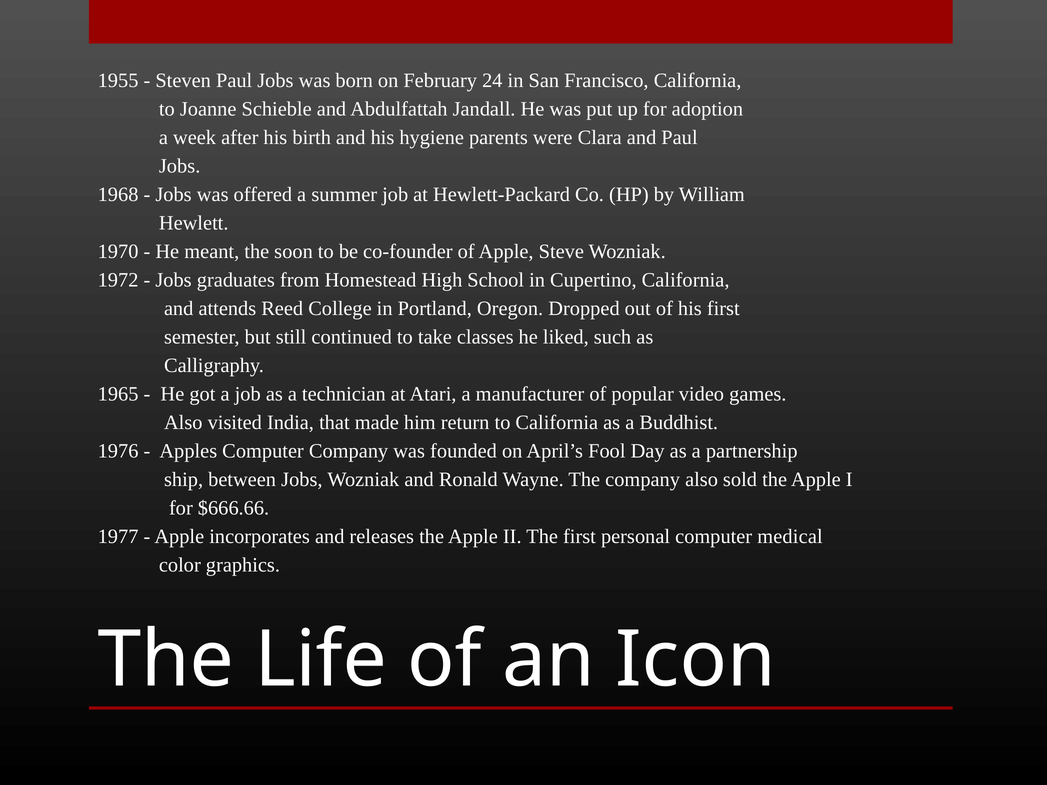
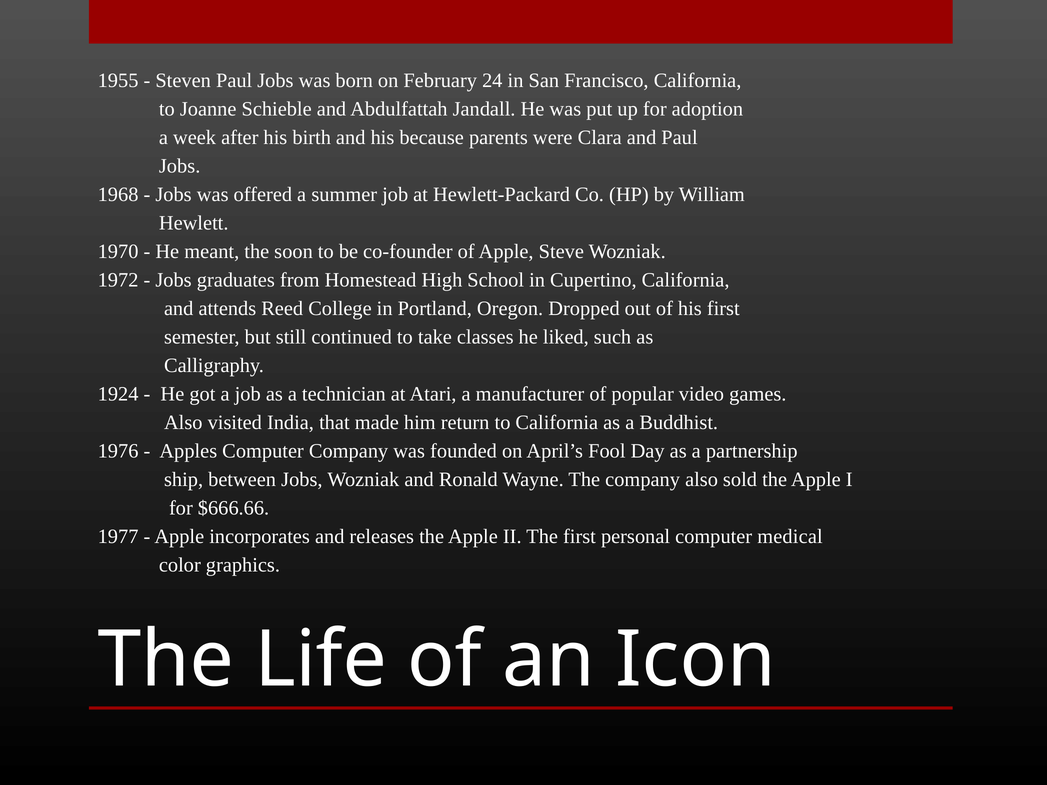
hygiene: hygiene -> because (432, 137)
1965: 1965 -> 1924 (118, 394)
